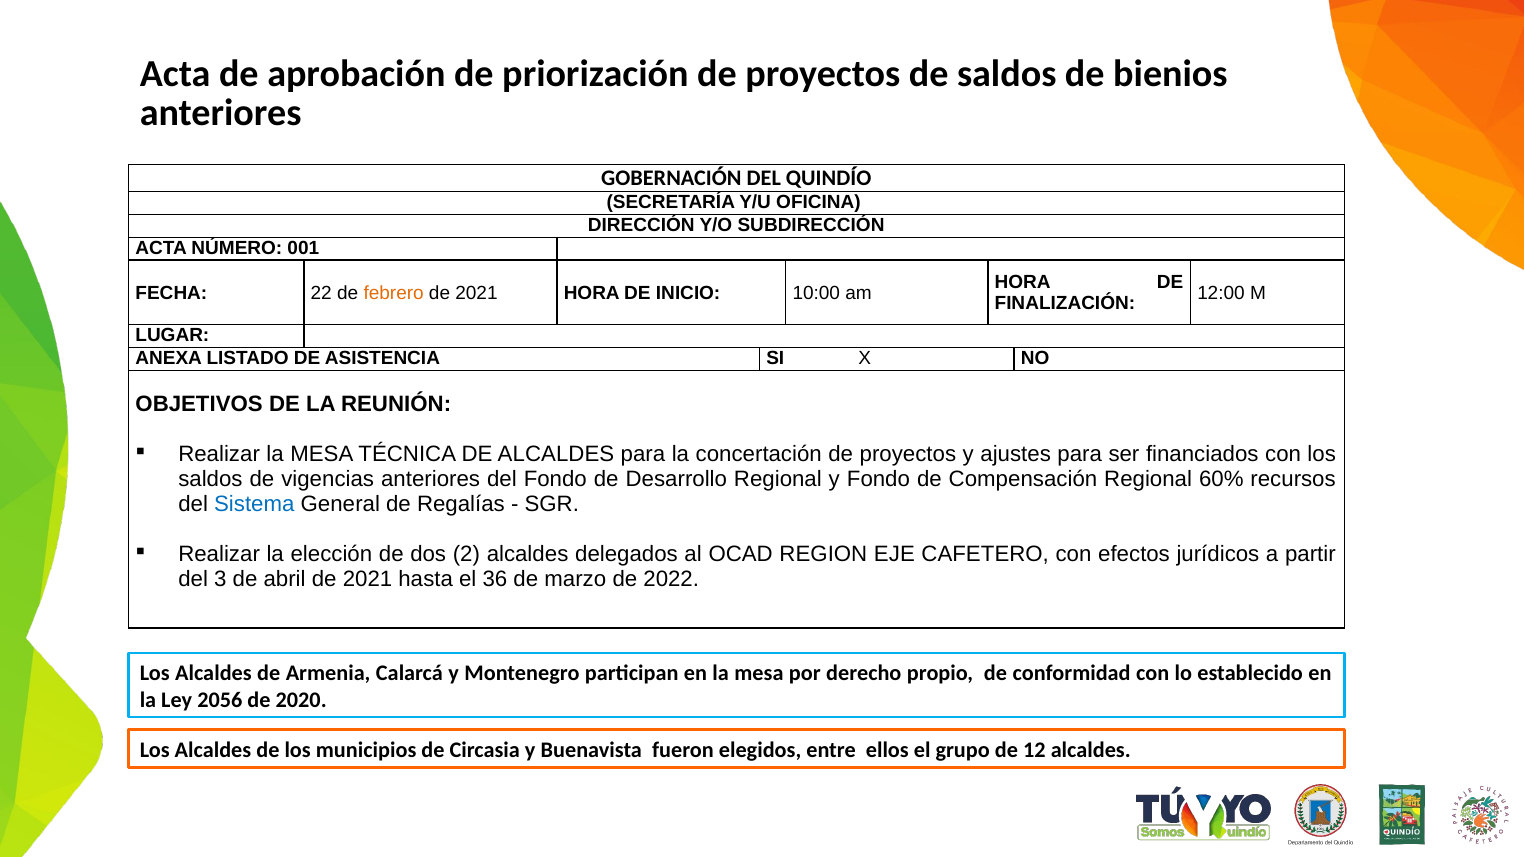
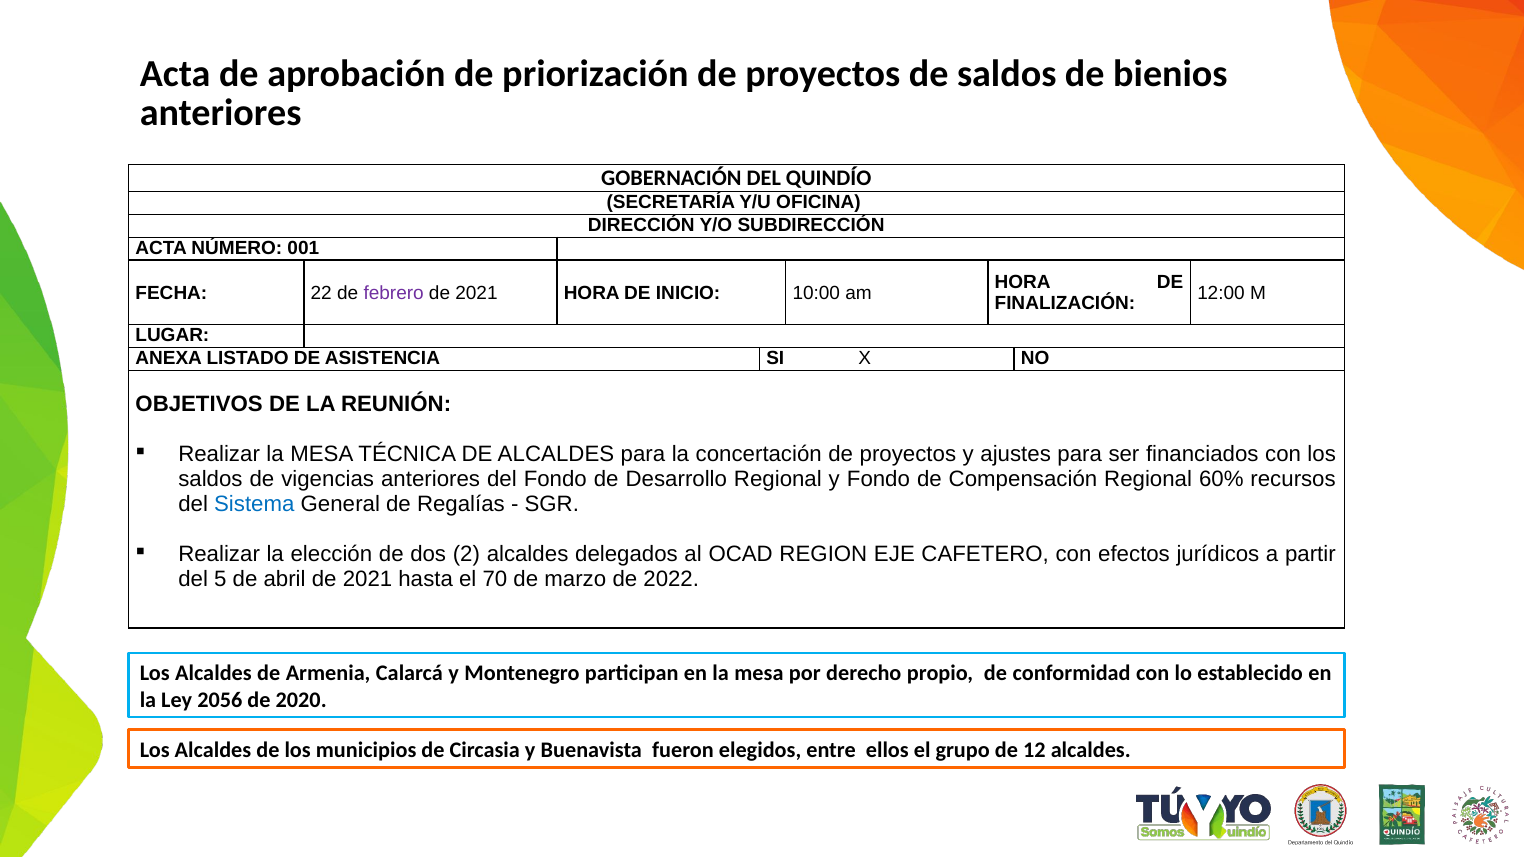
febrero colour: orange -> purple (394, 293)
3: 3 -> 5 (220, 580)
36: 36 -> 70 (495, 580)
